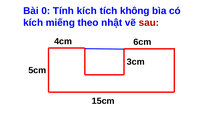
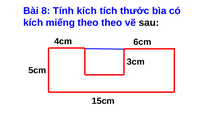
0: 0 -> 8 (46, 11)
không: không -> thước (135, 11)
theo nhật: nhật -> theo (112, 23)
sau colour: red -> black (149, 23)
